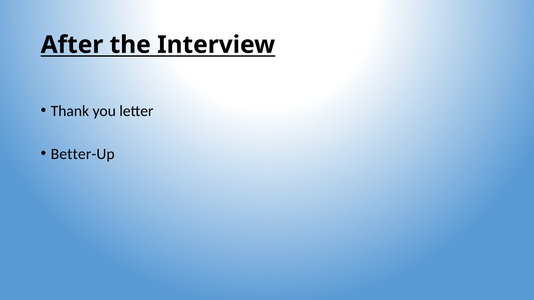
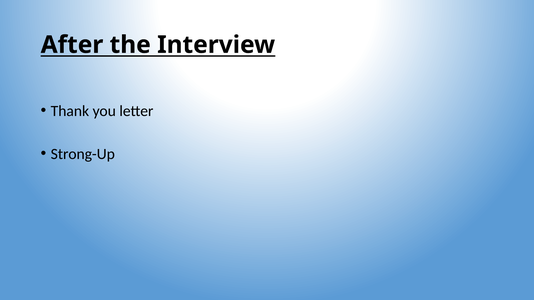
Better-Up: Better-Up -> Strong-Up (83, 154)
